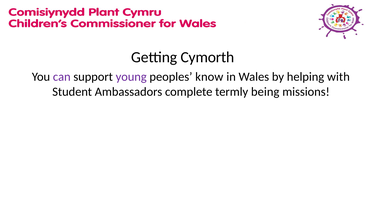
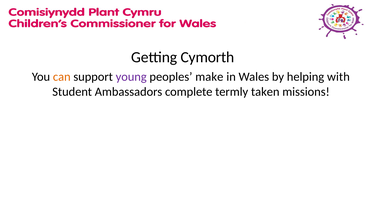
can colour: purple -> orange (62, 77)
know: know -> make (209, 77)
being: being -> taken (265, 92)
